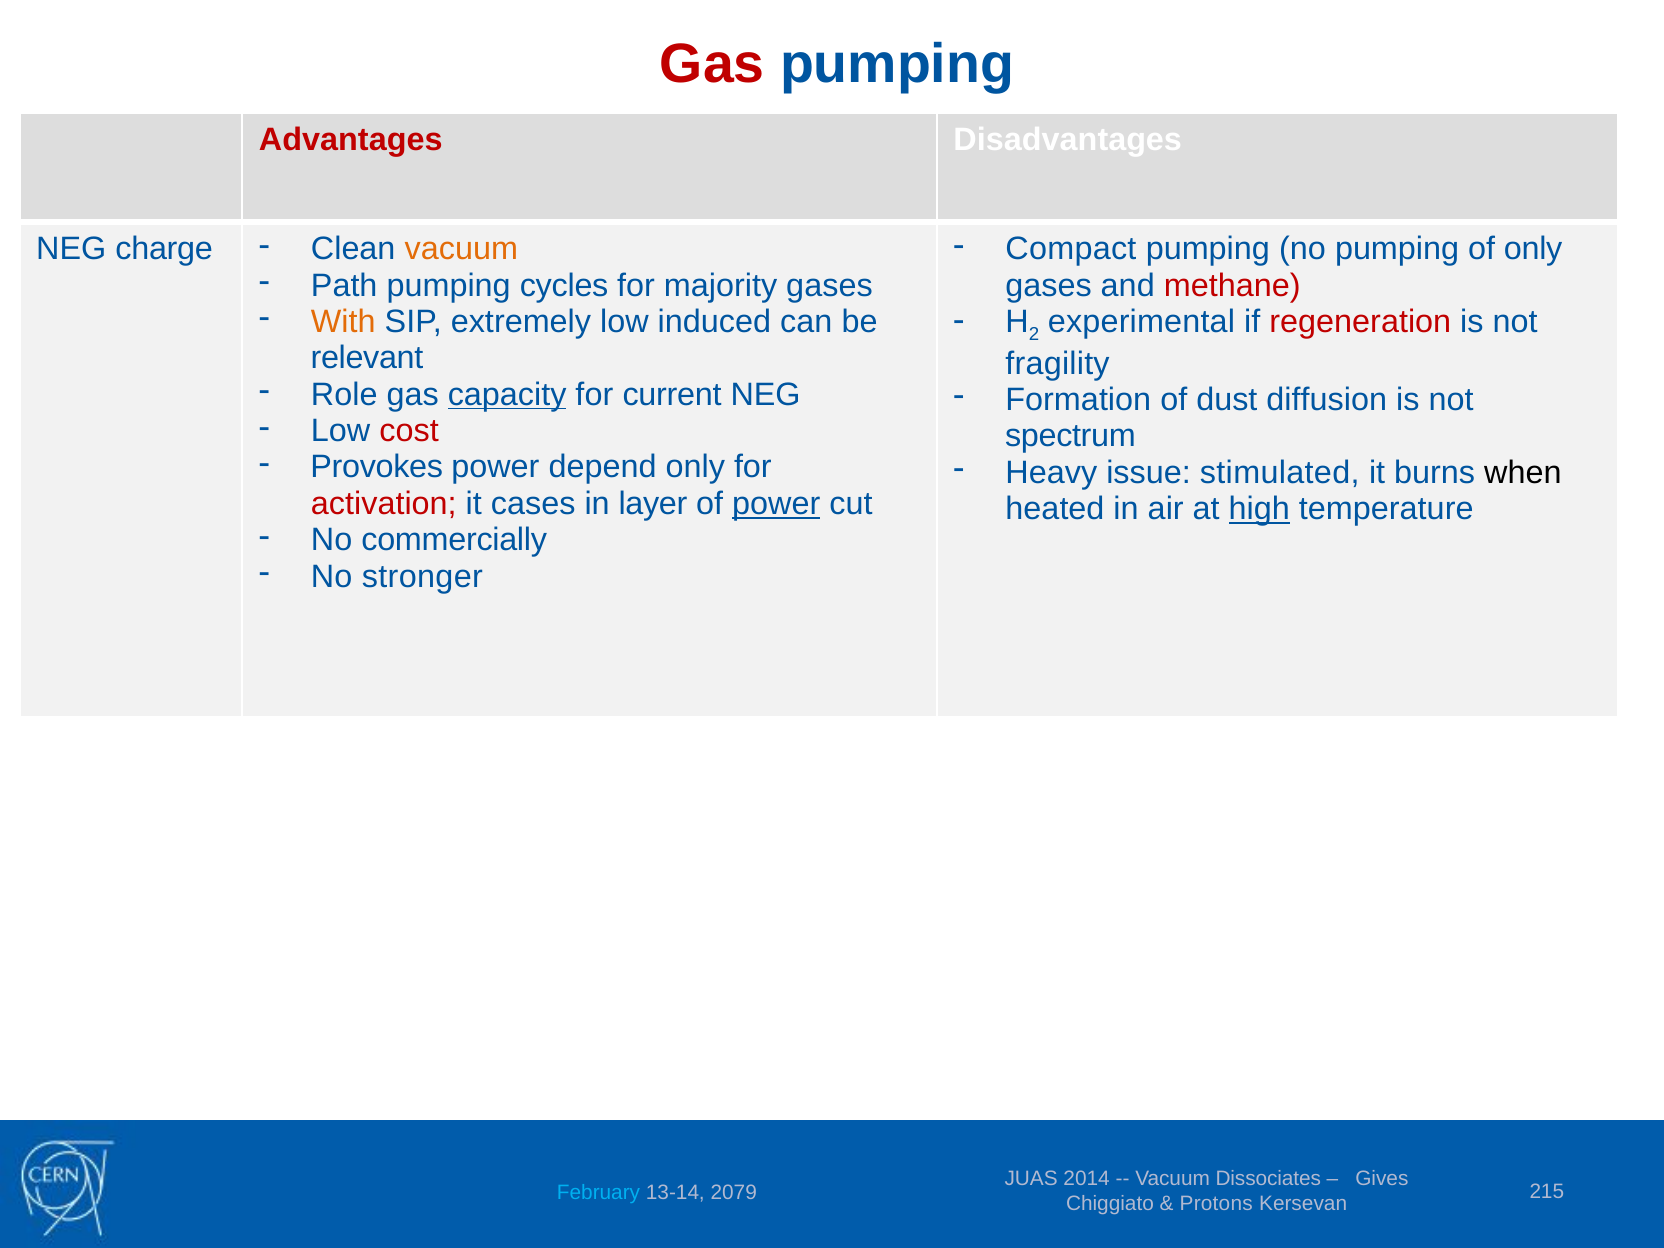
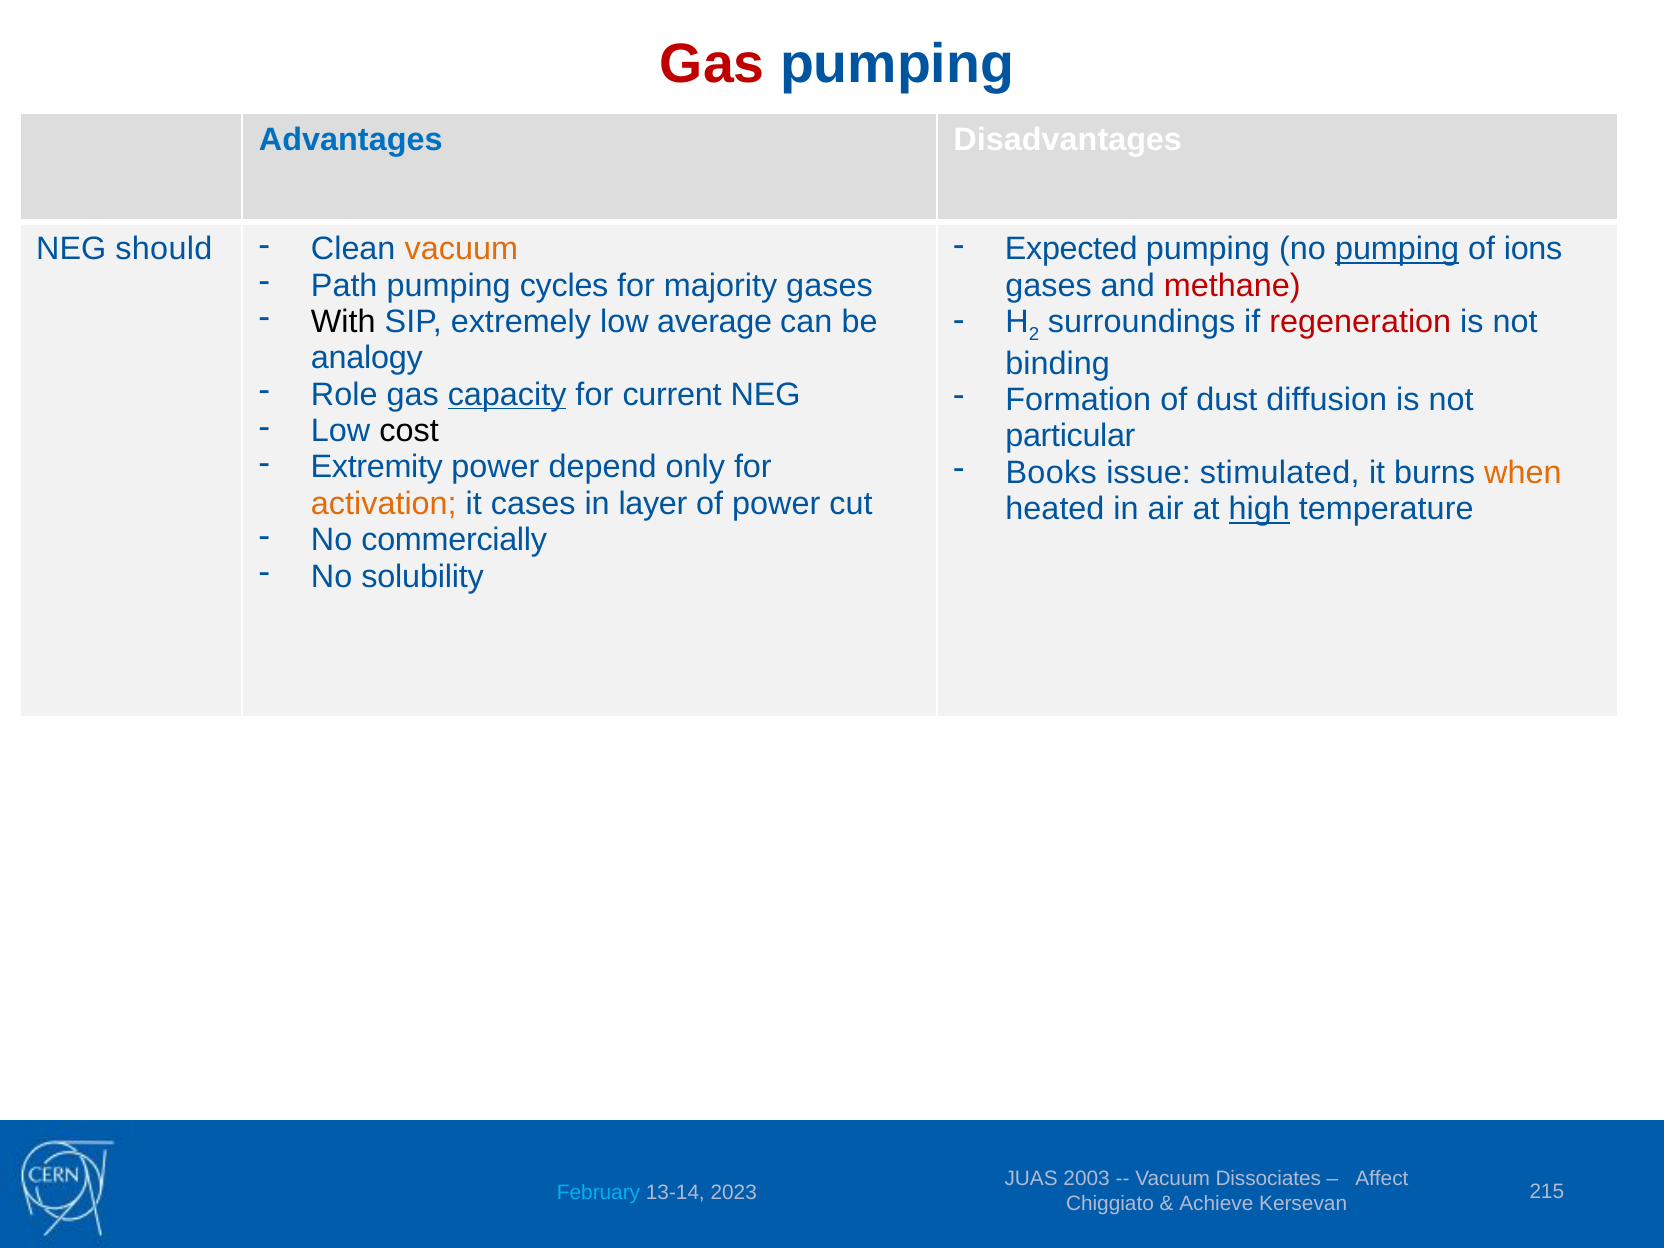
Advantages colour: red -> blue (351, 140)
Compact: Compact -> Expected (1071, 249)
pumping underline: none -> present (1397, 249)
of only: only -> ions (1533, 249)
charge: charge -> should (164, 249)
With colour: orange -> black (343, 322)
induced: induced -> average (715, 322)
experimental: experimental -> surroundings (1142, 322)
relevant: relevant -> analogy (367, 358)
fragility: fragility -> binding (1058, 363)
cost colour: red -> black (409, 431)
spectrum: spectrum -> particular (1070, 436)
Provokes: Provokes -> Extremity (377, 467)
Heavy: Heavy -> Books (1051, 472)
when colour: black -> orange (1523, 472)
activation colour: red -> orange (384, 504)
power underline: present -> none (776, 504)
stronger: stronger -> solubility (423, 576)
2014: 2014 -> 2003 (1087, 1179)
Gives: Gives -> Affect (1382, 1179)
2079: 2079 -> 2023 (734, 1192)
Protons: Protons -> Achieve (1216, 1204)
